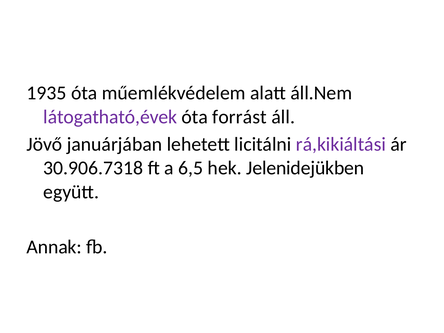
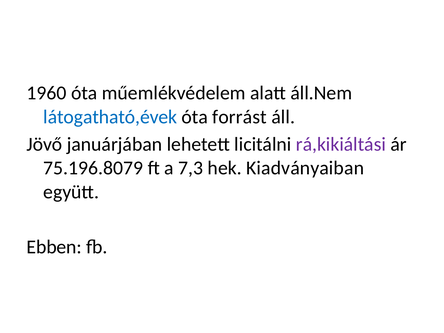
1935: 1935 -> 1960 (47, 93)
látogatható,évek colour: purple -> blue (110, 117)
30.906.7318: 30.906.7318 -> 75.196.8079 (93, 168)
6,5: 6,5 -> 7,3 (191, 168)
Jelenidejükben: Jelenidejükben -> Kiadványaiban (305, 168)
Annak: Annak -> Ebben (54, 247)
